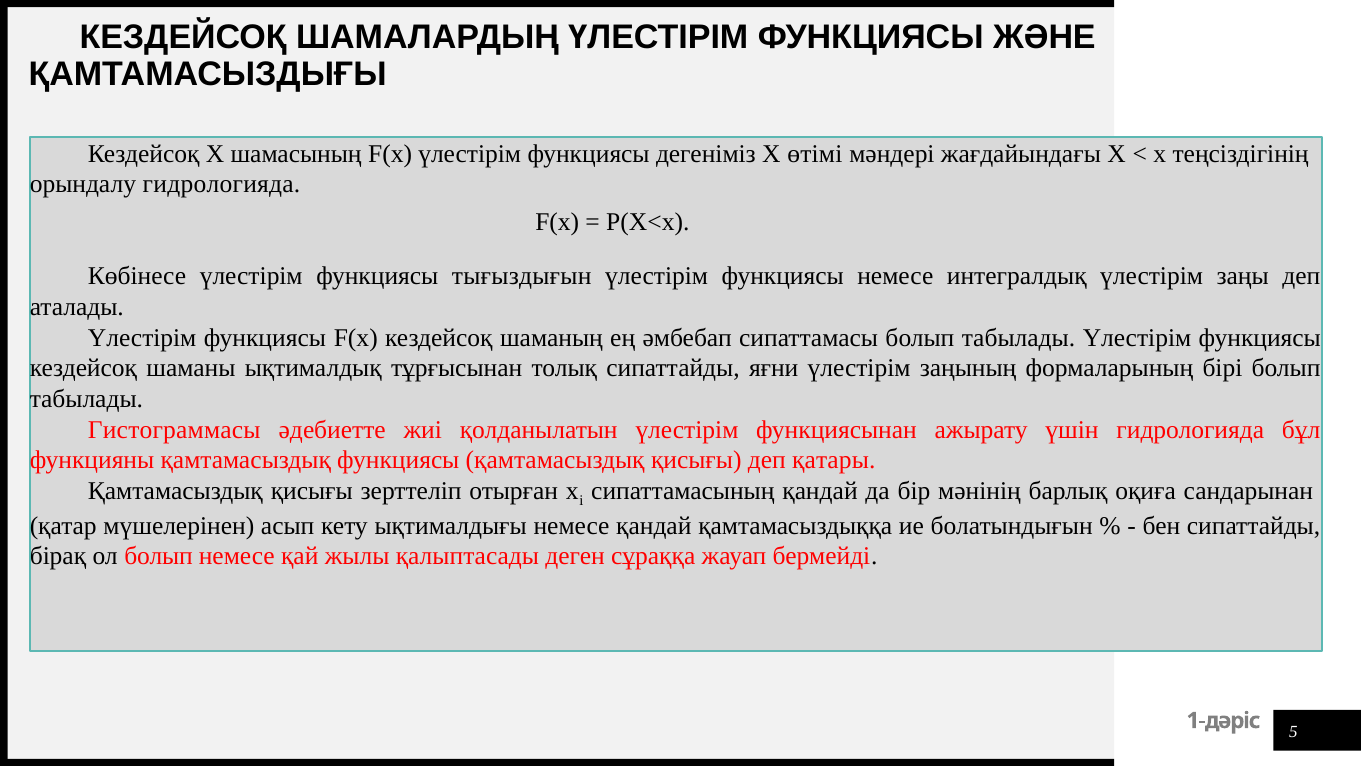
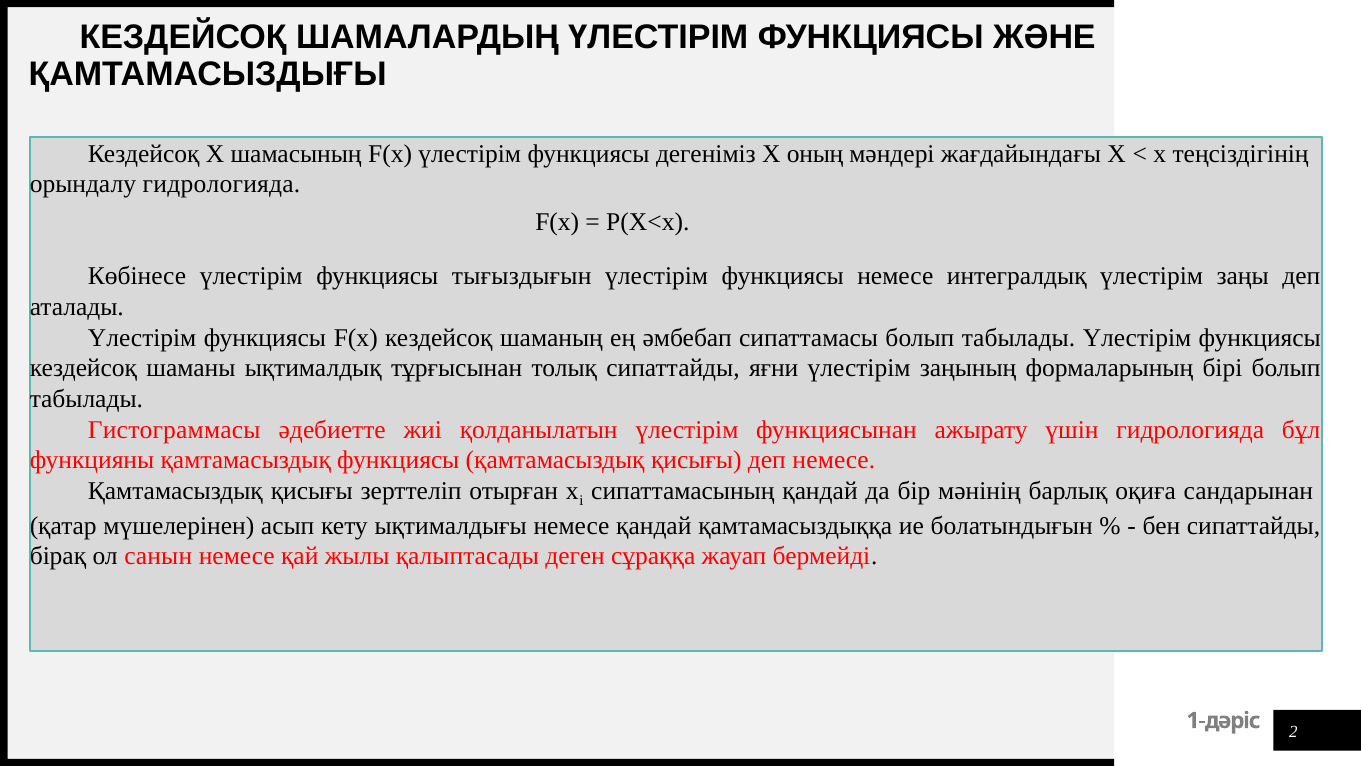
өтімі: өтімі -> оның (815, 154)
деп қатары: қатары -> немесе (834, 460)
ол болып: болып -> санын (158, 556)
5: 5 -> 2 (1293, 731)
